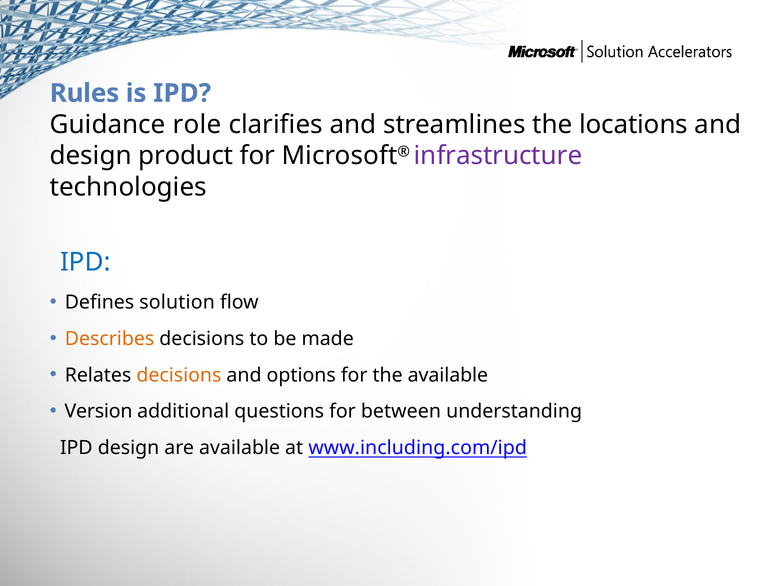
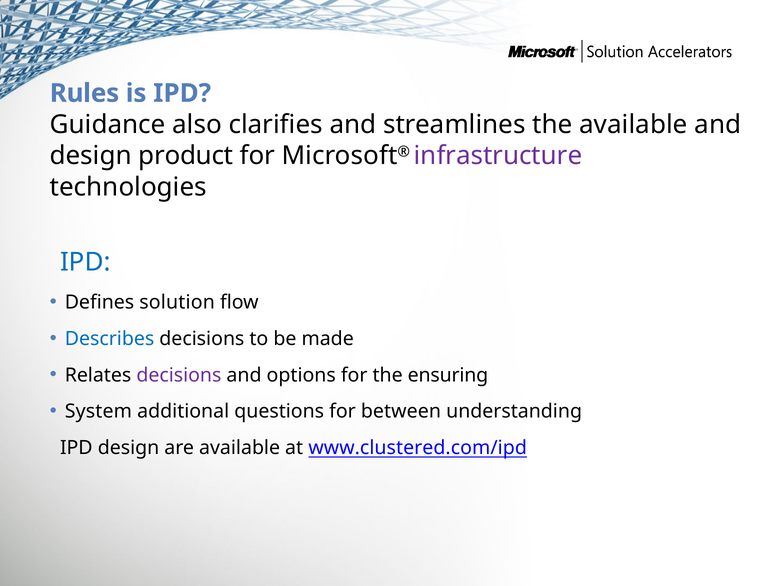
role: role -> also (197, 125)
the locations: locations -> available (634, 125)
Describes colour: orange -> blue (110, 339)
decisions colour: orange -> purple (179, 375)
the available: available -> ensuring (448, 375)
Version: Version -> System (98, 412)
www.including.com/ipd: www.including.com/ipd -> www.clustered.com/ipd (418, 448)
